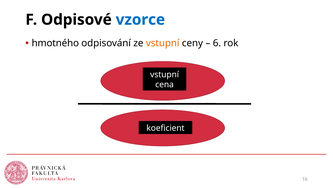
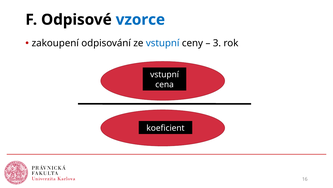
hmotného: hmotného -> zakoupení (55, 43)
vstupní colour: orange -> blue (163, 43)
6: 6 -> 3 (217, 43)
